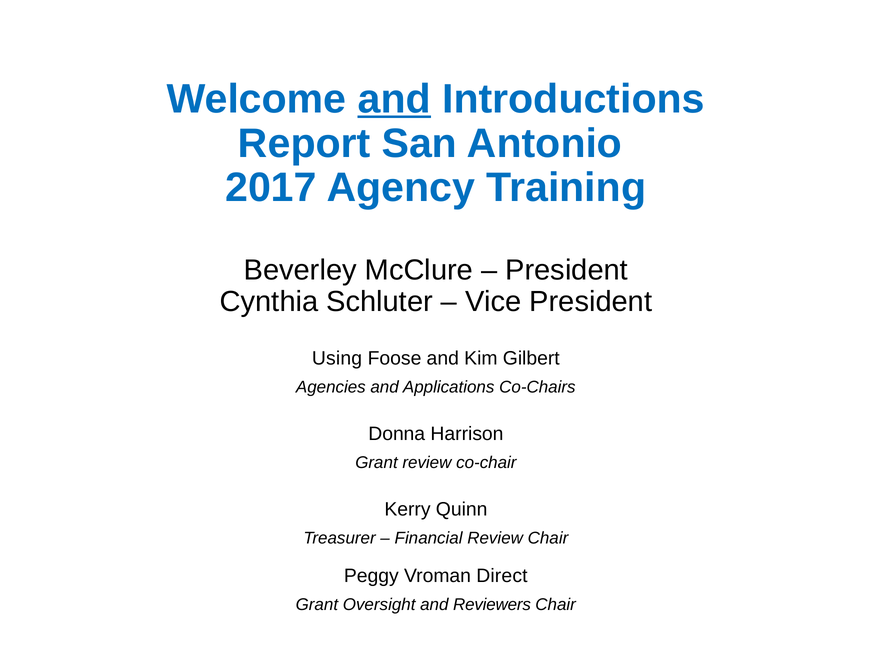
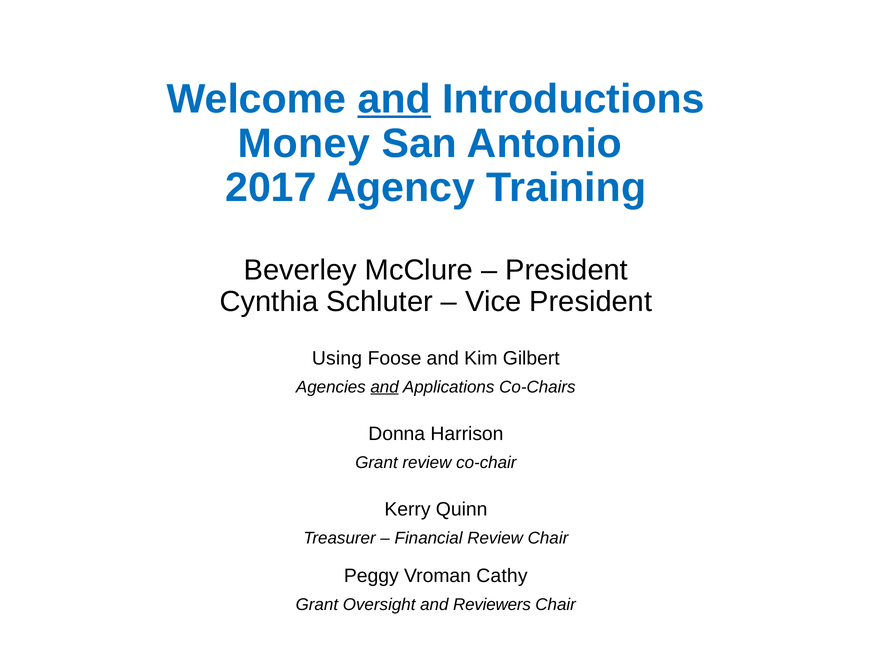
Report: Report -> Money (304, 143)
and underline: none -> present (385, 387)
Direct: Direct -> Cathy (502, 576)
